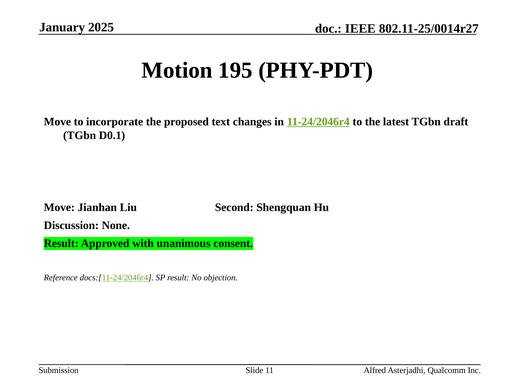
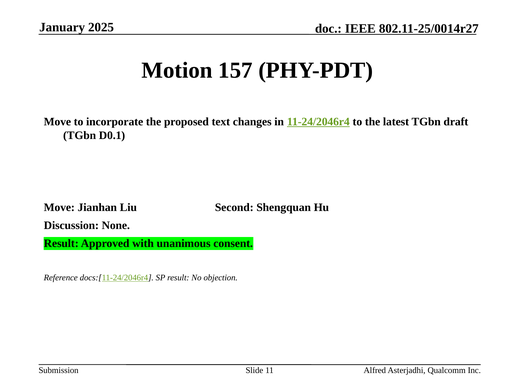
195: 195 -> 157 (235, 70)
